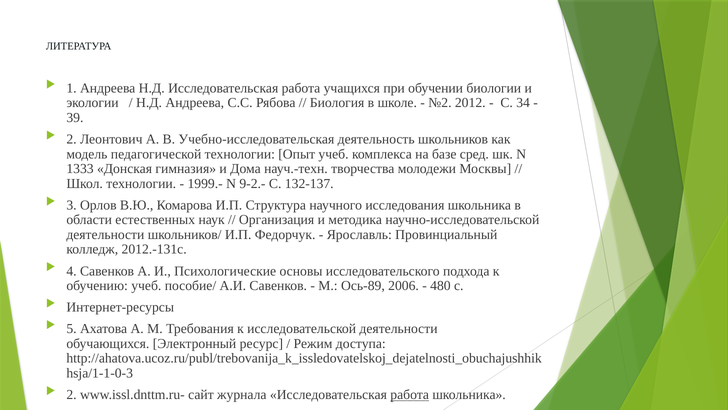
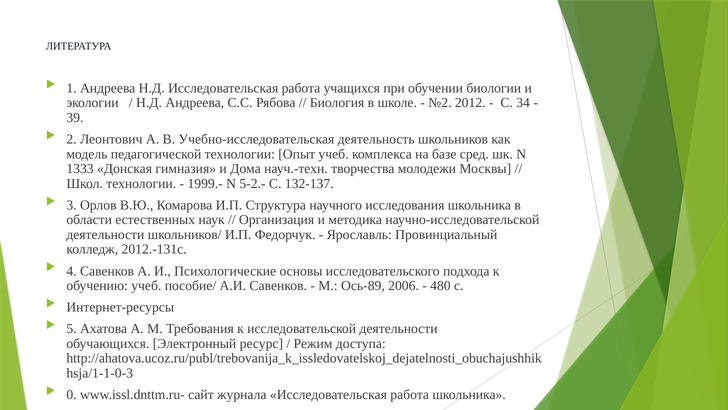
9-2.-: 9-2.- -> 5-2.- (252, 183)
2: 2 -> 0 (71, 394)
работа underline: present -> none (410, 394)
